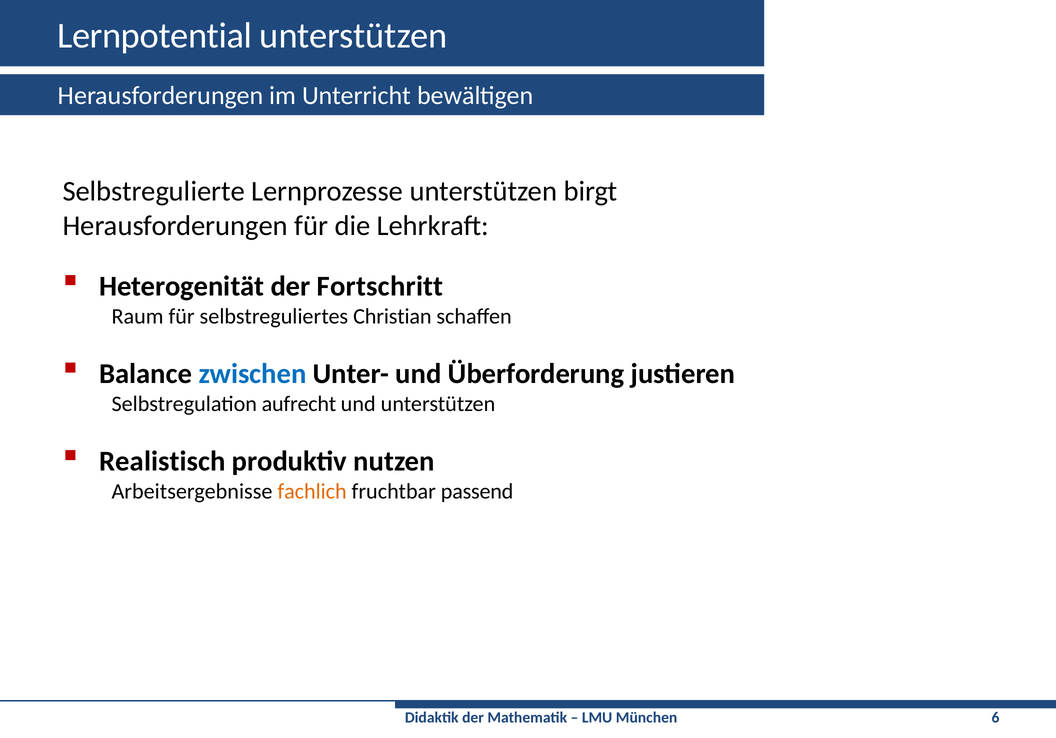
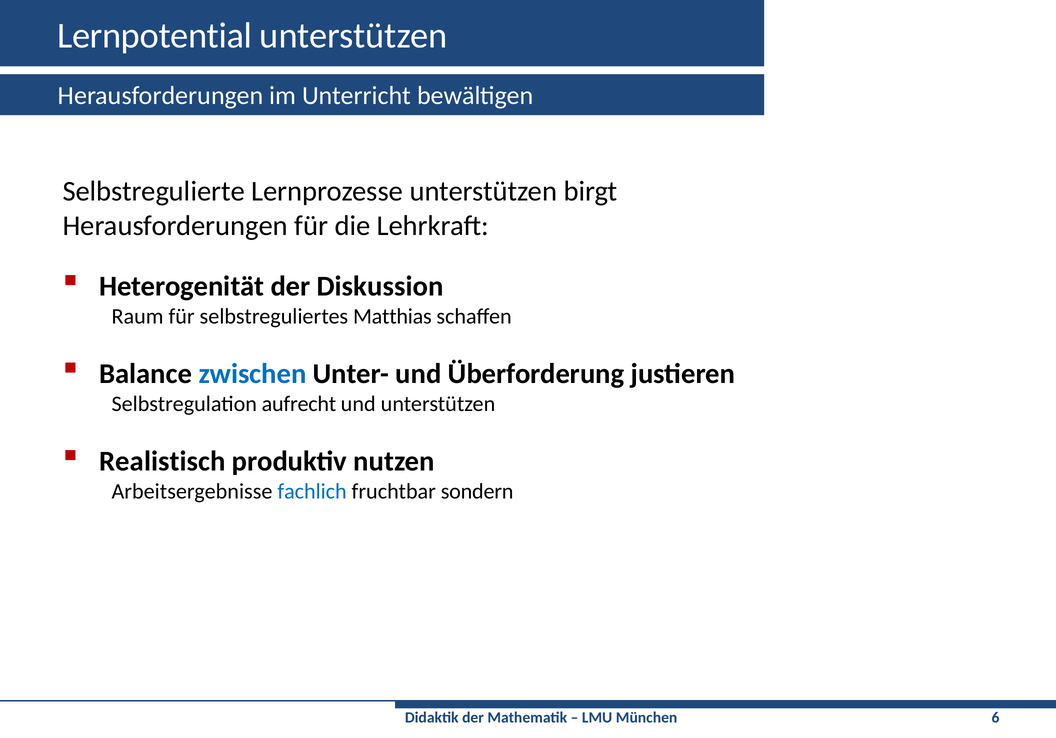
Fortschritt: Fortschritt -> Diskussion (380, 287)
Christian: Christian -> Matthias (392, 317)
fachlich colour: orange -> blue (312, 492)
passend: passend -> sondern (477, 492)
